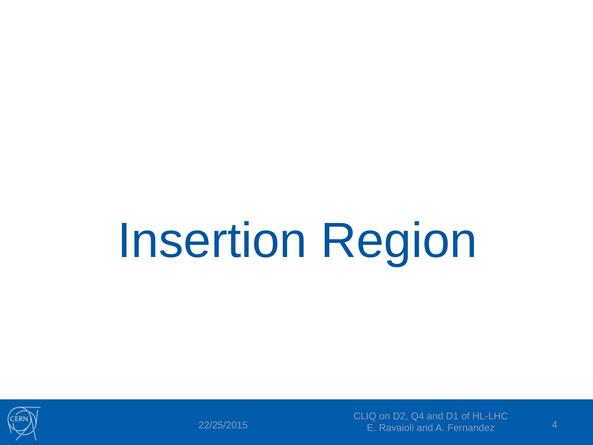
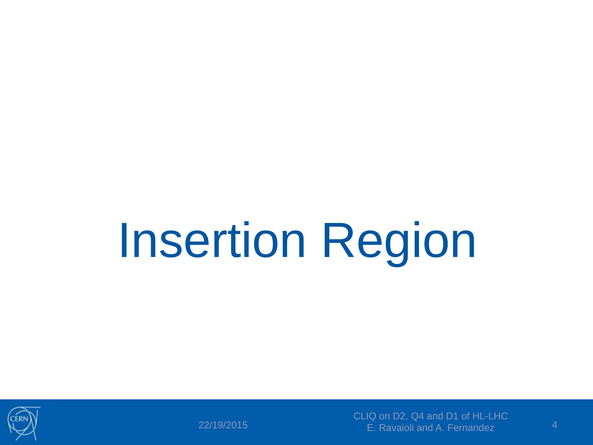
22/25/2015: 22/25/2015 -> 22/19/2015 (223, 425)
